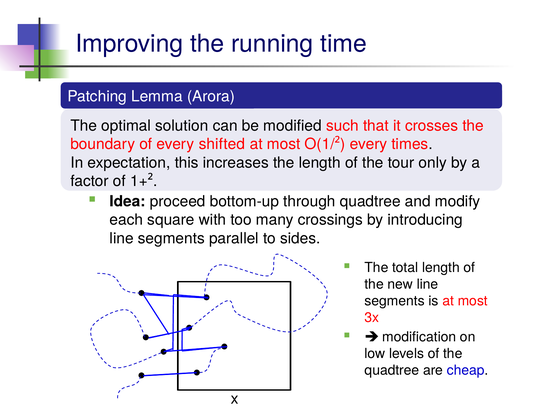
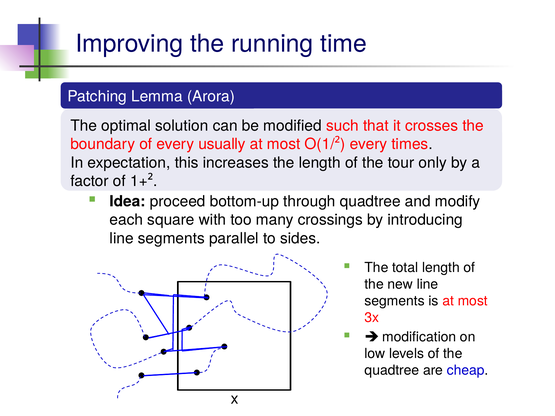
shifted: shifted -> usually (222, 144)
